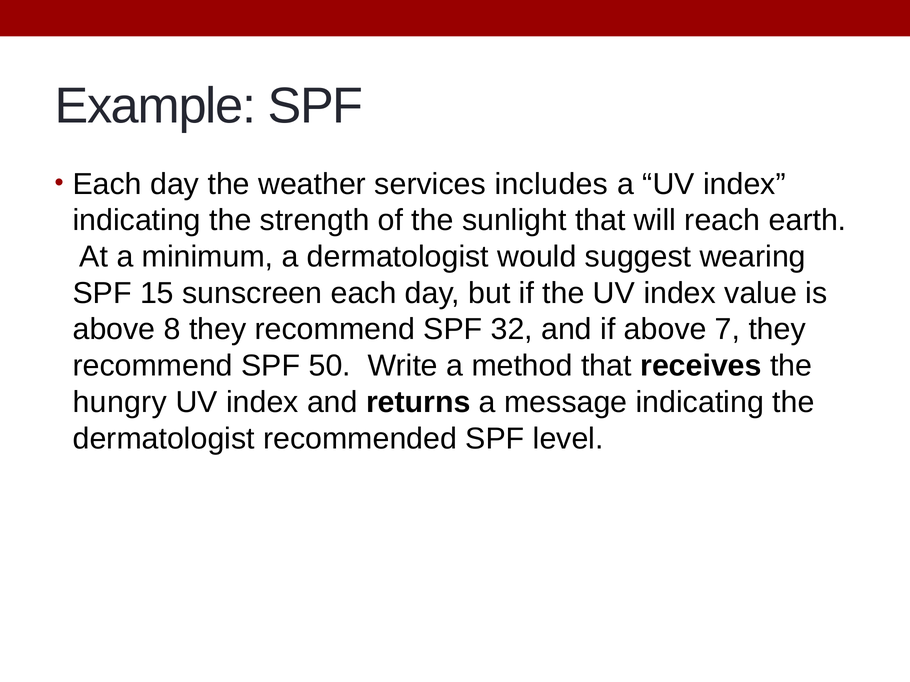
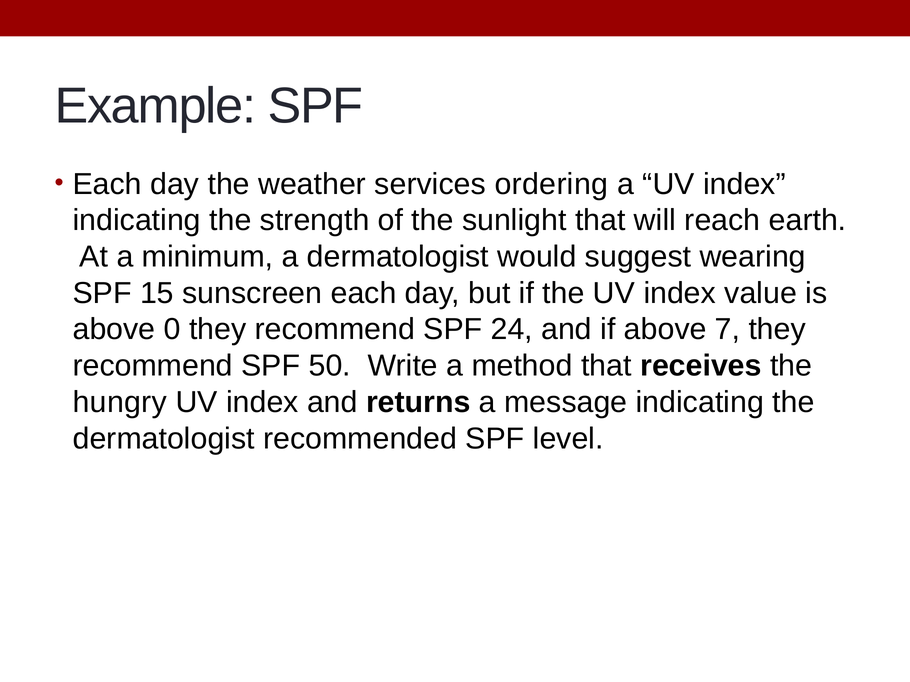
includes: includes -> ordering (551, 184)
8: 8 -> 0 (172, 330)
32: 32 -> 24 (512, 330)
